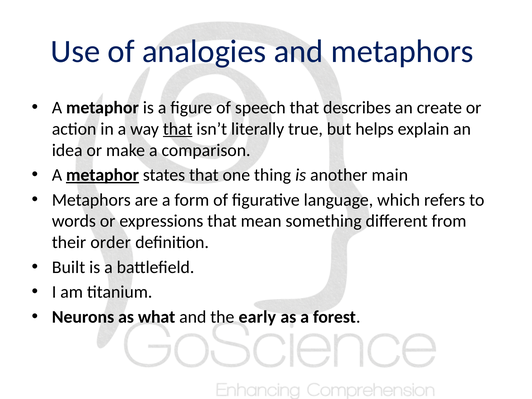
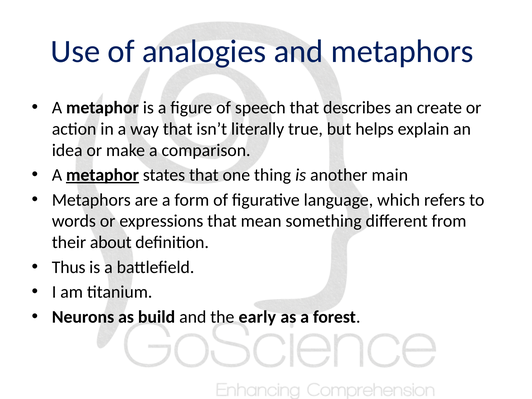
that underline: present -> none (178, 129)
order: order -> about (111, 242)
Built: Built -> Thus (69, 267)
what: what -> build (157, 317)
